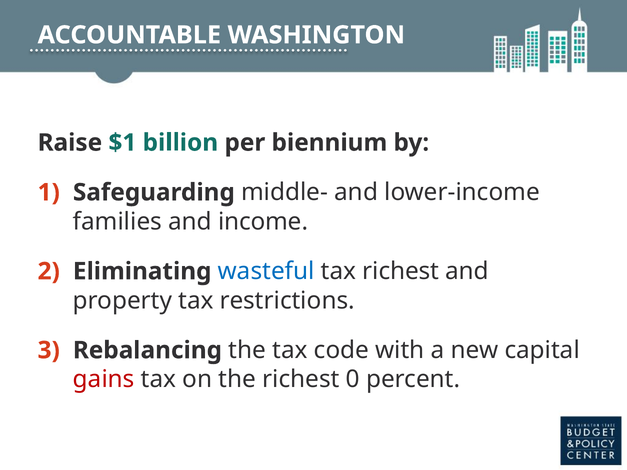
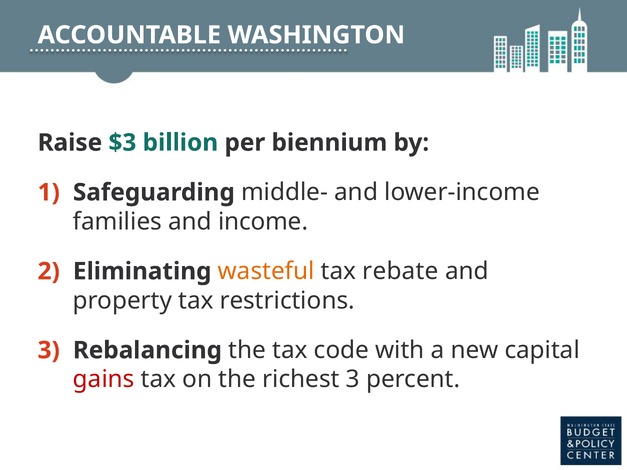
$1: $1 -> $3 (122, 143)
wasteful colour: blue -> orange (266, 271)
tax richest: richest -> rebate (401, 271)
richest 0: 0 -> 3 (353, 380)
